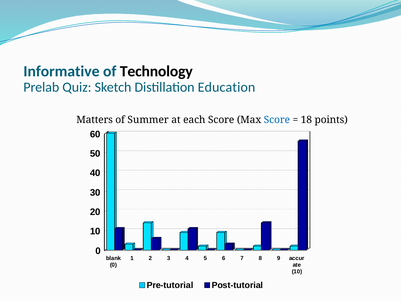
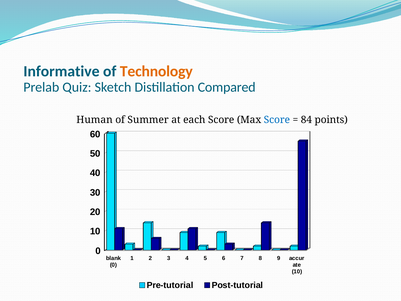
Technology colour: black -> orange (156, 71)
Education: Education -> Compared (227, 87)
Matters: Matters -> Human (95, 120)
18: 18 -> 84 (306, 120)
